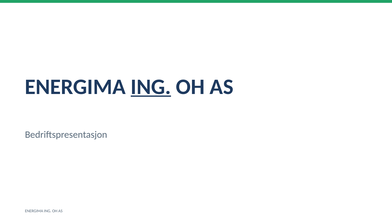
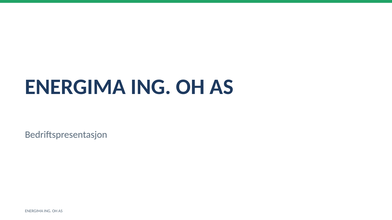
ING underline: present -> none (151, 87)
